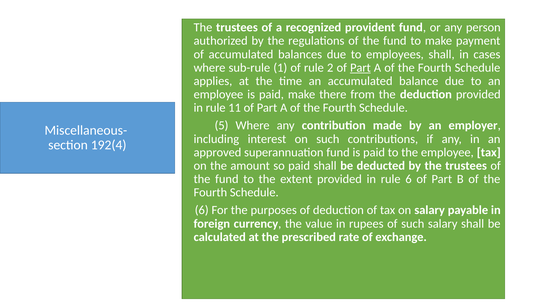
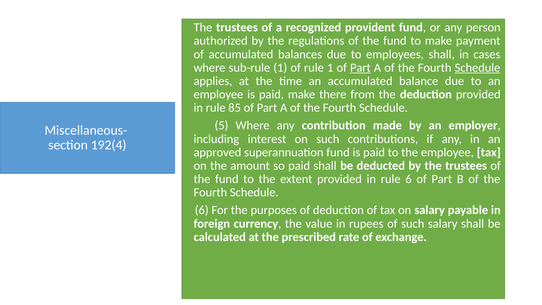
rule 2: 2 -> 1 (330, 68)
Schedule underline: none -> present (478, 68)
11: 11 -> 85 (235, 108)
